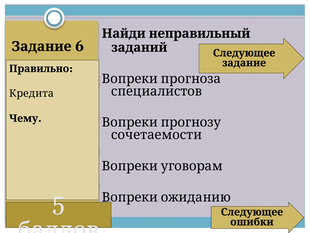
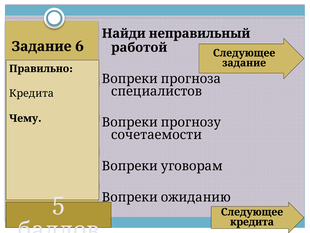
заданий: заданий -> работой (139, 47)
ошибки: ошибки -> кредита (252, 221)
